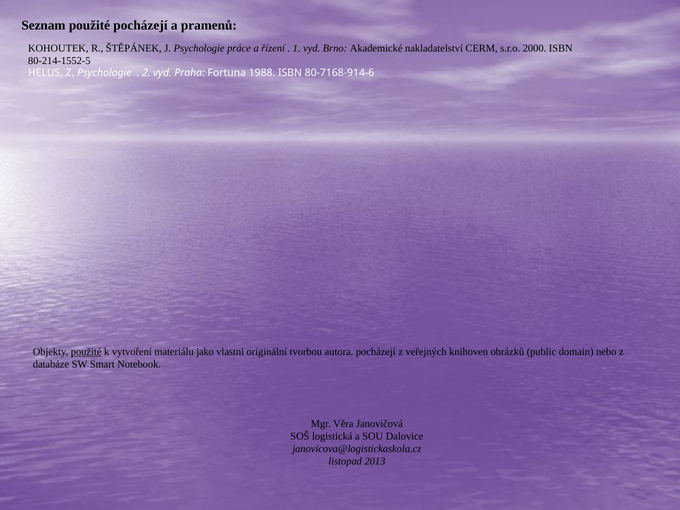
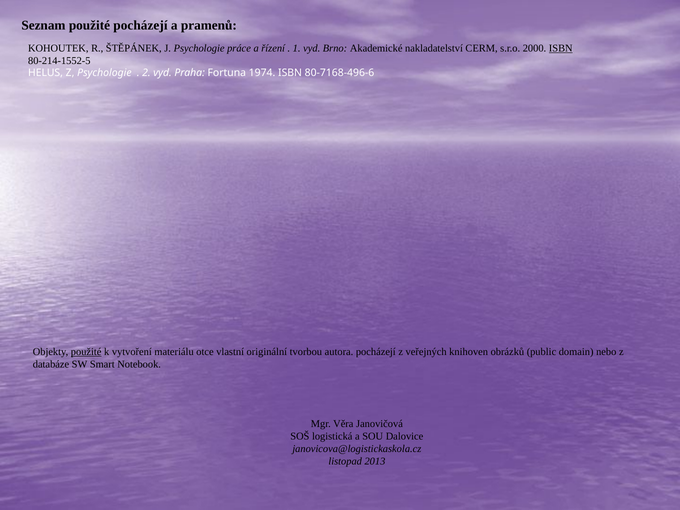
ISBN underline: none -> present (561, 48)
1988: 1988 -> 1974 (262, 73)
80-7168-914-6: 80-7168-914-6 -> 80-7168-496-6 (339, 73)
jako: jako -> otce (205, 352)
